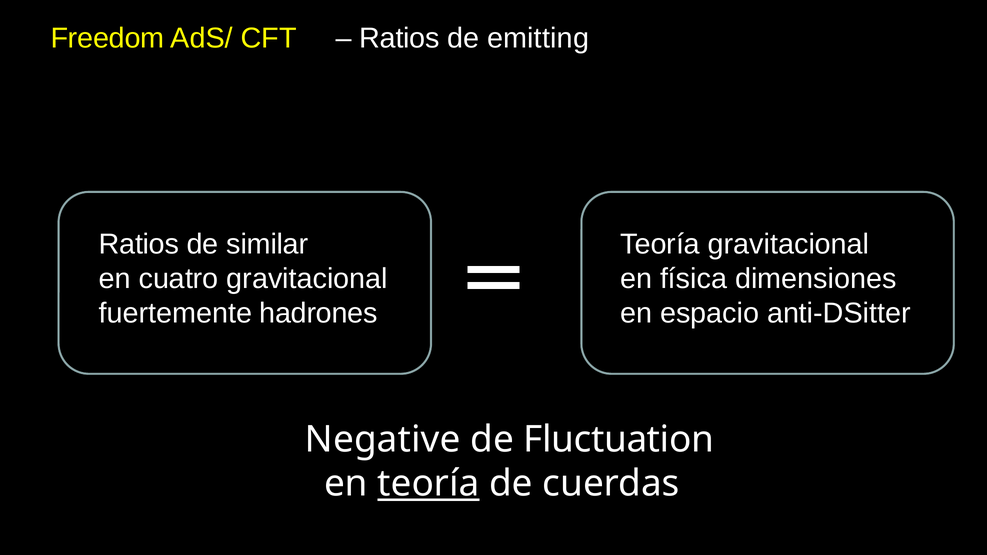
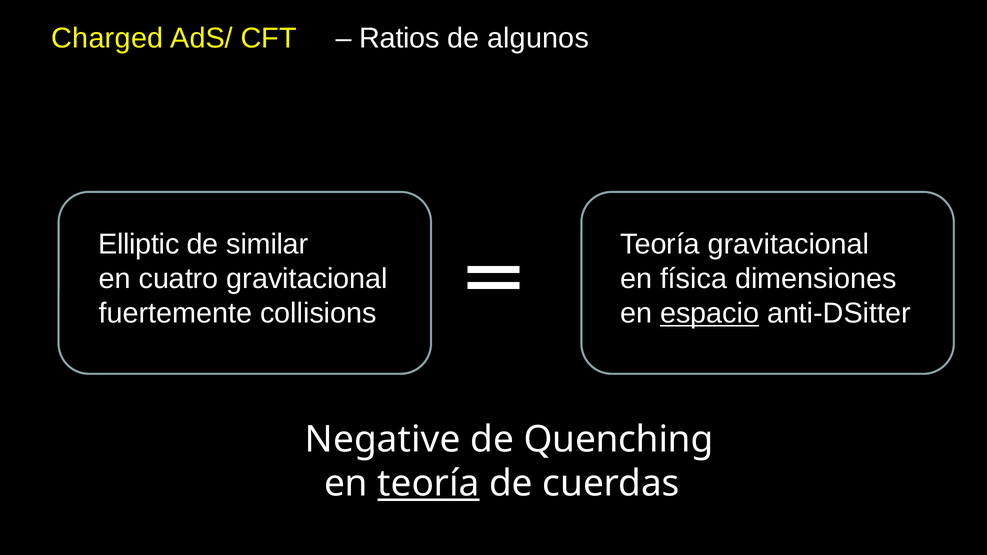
Freedom: Freedom -> Charged (107, 38)
emitting: emitting -> algunos (538, 38)
Ratios: Ratios -> Elliptic (139, 244)
hadrones: hadrones -> collisions (318, 314)
espacio underline: none -> present (710, 314)
Fluctuation: Fluctuation -> Quenching (619, 439)
